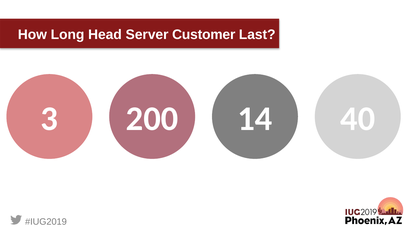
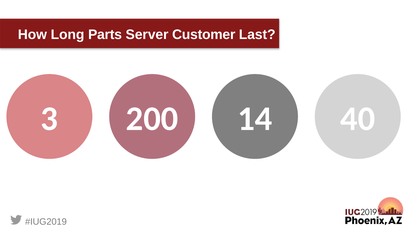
Head: Head -> Parts (105, 34)
